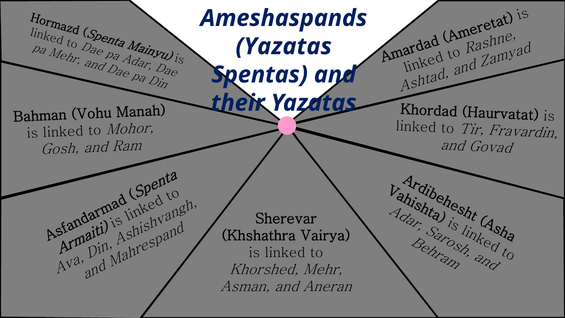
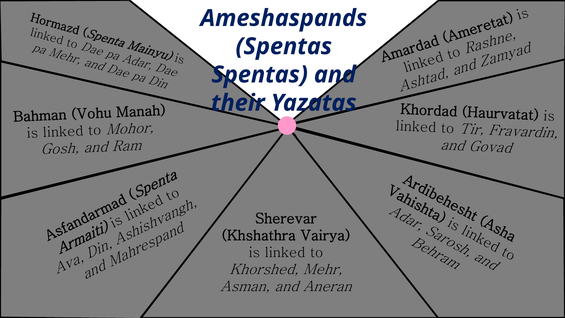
Yazatas: Yazatas -> Spentas (284, 46)
